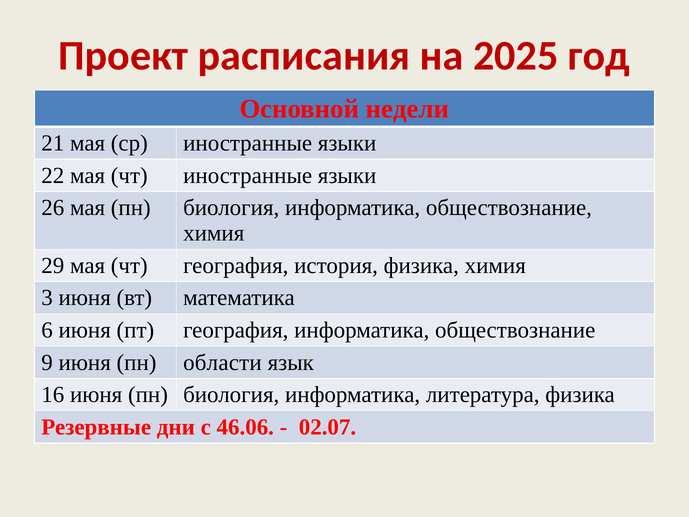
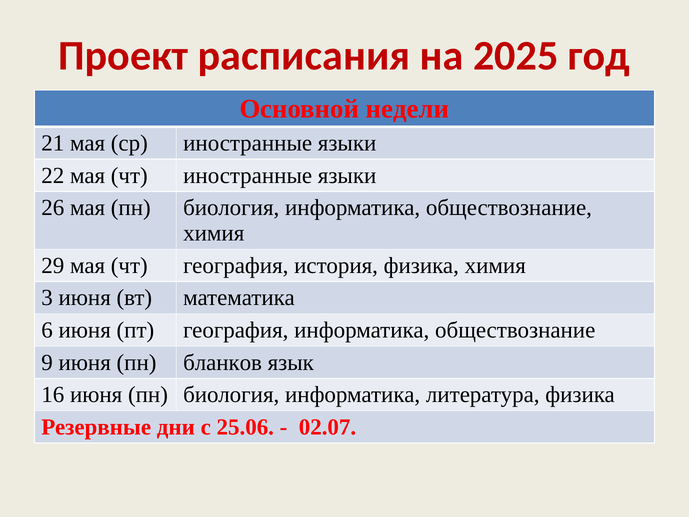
области: области -> бланков (223, 362)
46.06: 46.06 -> 25.06 (245, 427)
